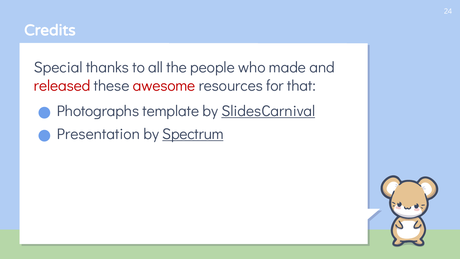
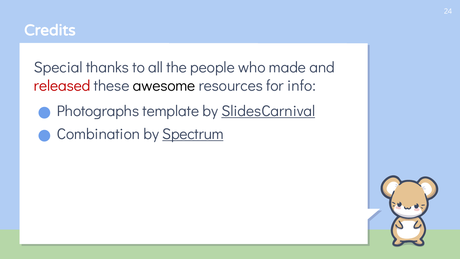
awesome colour: red -> black (164, 86)
that: that -> info (302, 86)
Presentation: Presentation -> Combination (98, 134)
